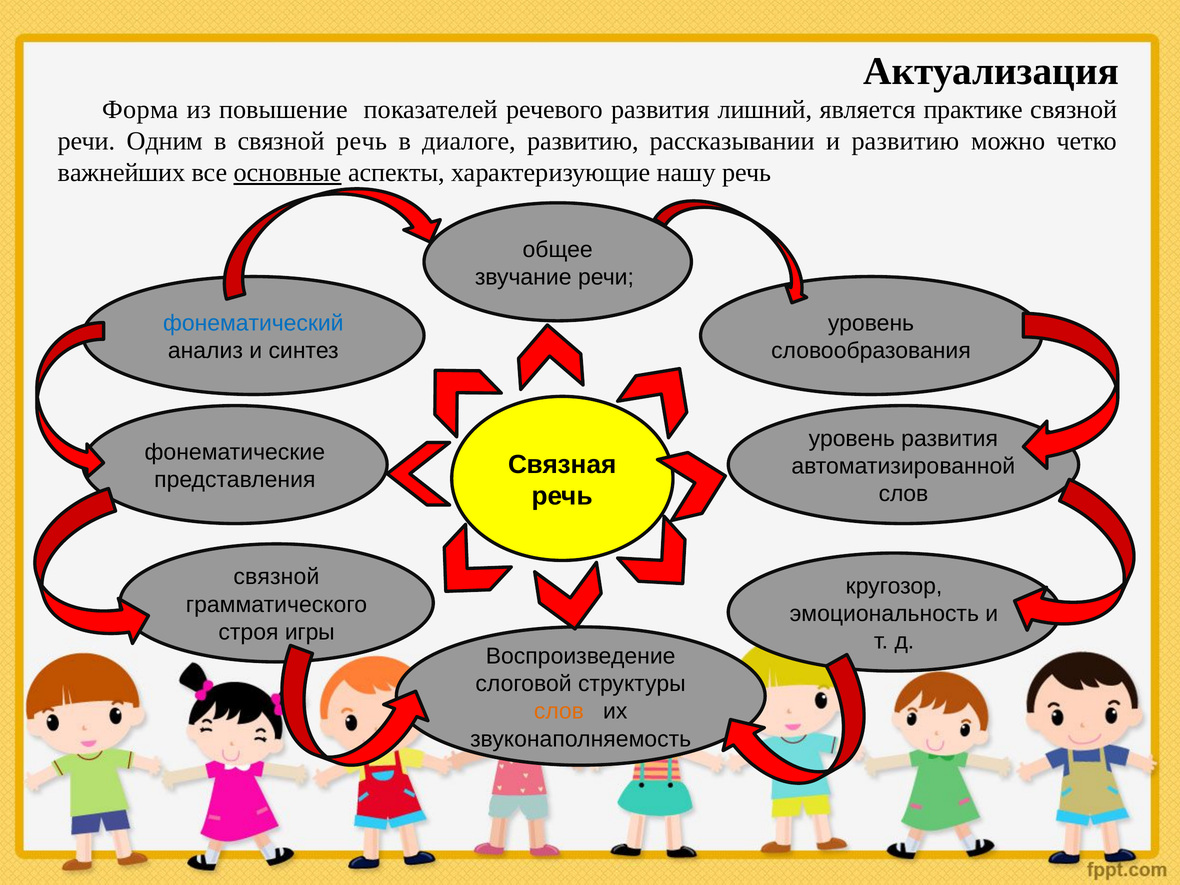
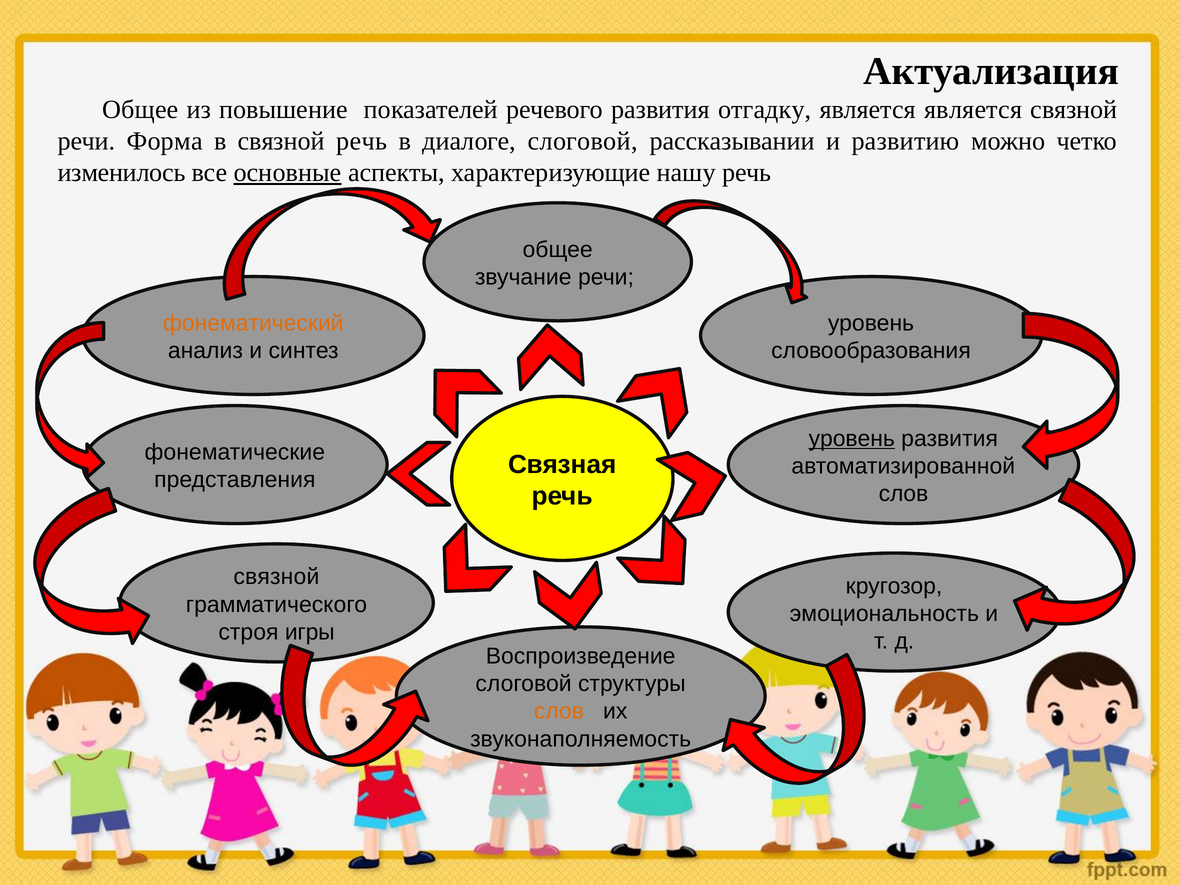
Форма: Форма -> Общее (141, 110)
лишний: лишний -> отгадку (765, 110)
является практике: практике -> является (973, 110)
Одним: Одним -> Форма (165, 141)
диалоге развитию: развитию -> слоговой (583, 141)
важнейших: важнейших -> изменилось (122, 173)
фонематический colour: blue -> orange (253, 323)
уровень underline: none -> present (852, 439)
